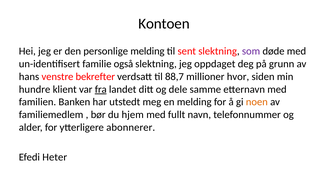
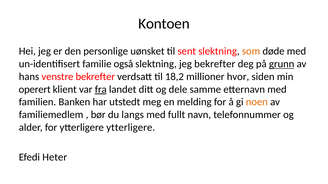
personlige melding: melding -> uønsket (147, 51)
som colour: purple -> orange (251, 51)
jeg oppdaget: oppdaget -> bekrefter (215, 64)
grunn underline: none -> present (282, 64)
88,7: 88,7 -> 18,2 (174, 77)
hundre: hundre -> operert (35, 90)
hjem: hjem -> langs (133, 115)
ytterligere abonnerer: abonnerer -> ytterligere (131, 128)
